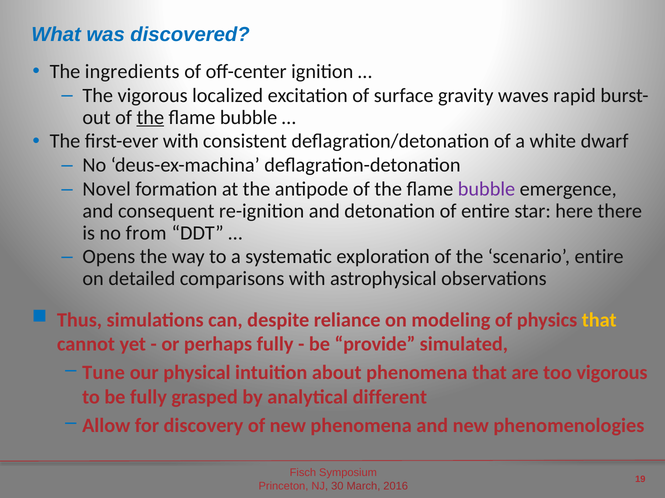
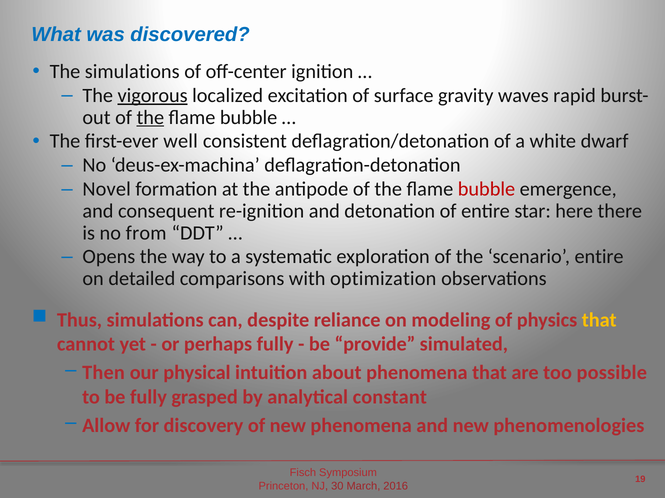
The ingredients: ingredients -> simulations (132, 72)
vigorous underline: none -> present (153, 96)
first-ever with: with -> well (181, 141)
bubble colour: purple -> red (486, 189)
astrophysical: astrophysical -> optimization (383, 279)
Tune: Tune -> Then (104, 373)
too vigorous: vigorous -> possible (612, 373)
different: different -> constant (390, 398)
